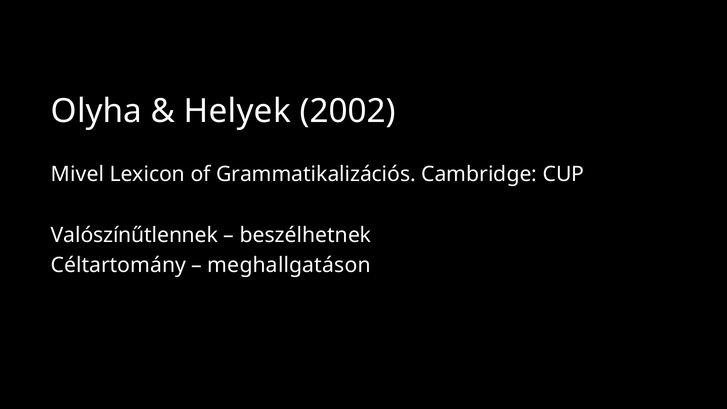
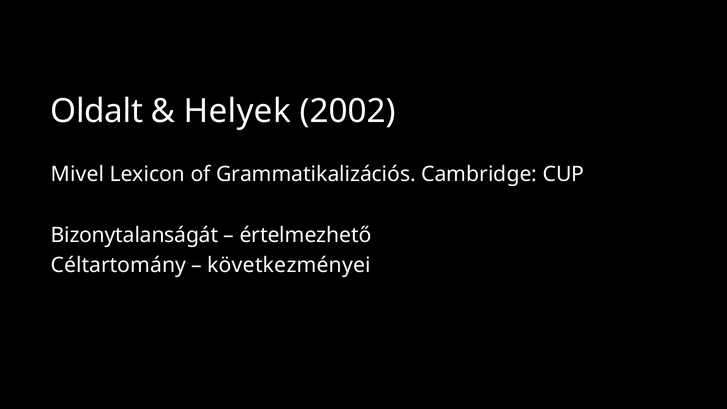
Olyha: Olyha -> Oldalt (97, 111)
Valószínűtlennek: Valószínűtlennek -> Bizonytalanságát (135, 235)
beszélhetnek: beszélhetnek -> értelmezhető (305, 235)
meghallgatáson: meghallgatáson -> következményei (289, 265)
